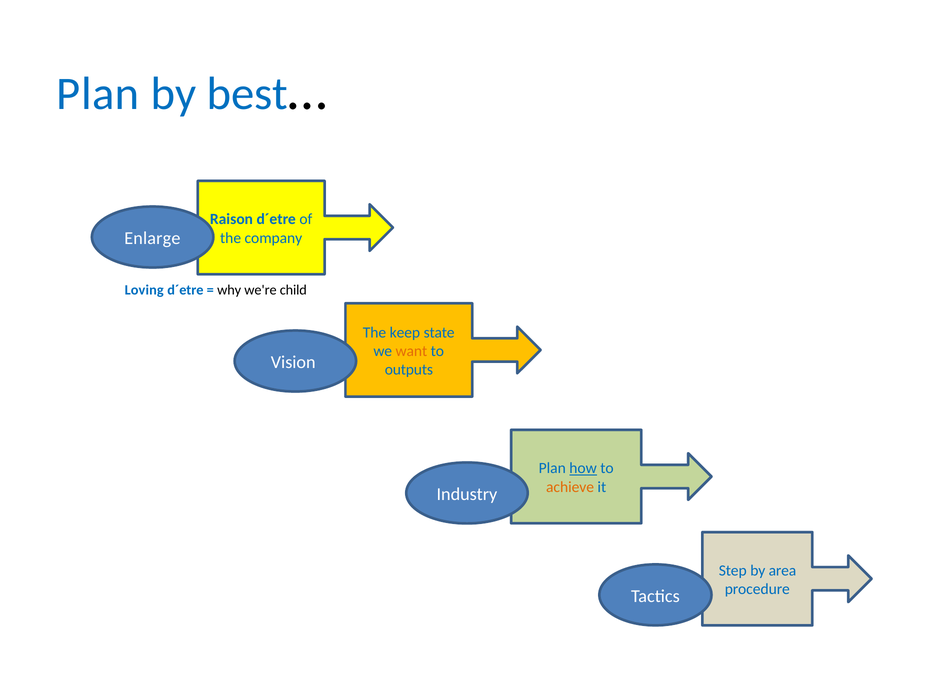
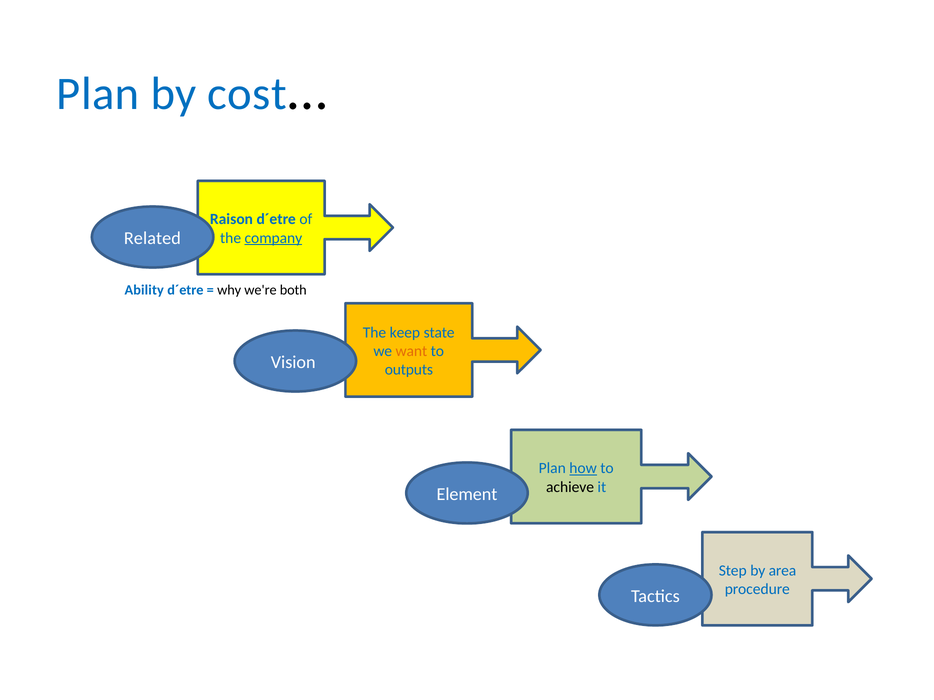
best: best -> cost (247, 94)
Enlarge: Enlarge -> Related (152, 238)
company underline: none -> present (273, 238)
Loving: Loving -> Ability (144, 290)
child: child -> both (293, 290)
achieve colour: orange -> black (570, 487)
Industry: Industry -> Element (467, 495)
